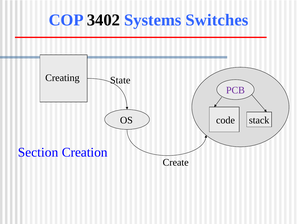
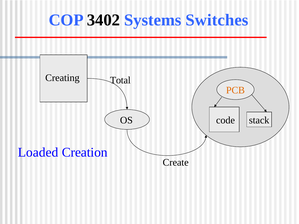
State: State -> Total (120, 80)
PCB colour: purple -> orange (235, 90)
Section: Section -> Loaded (38, 152)
